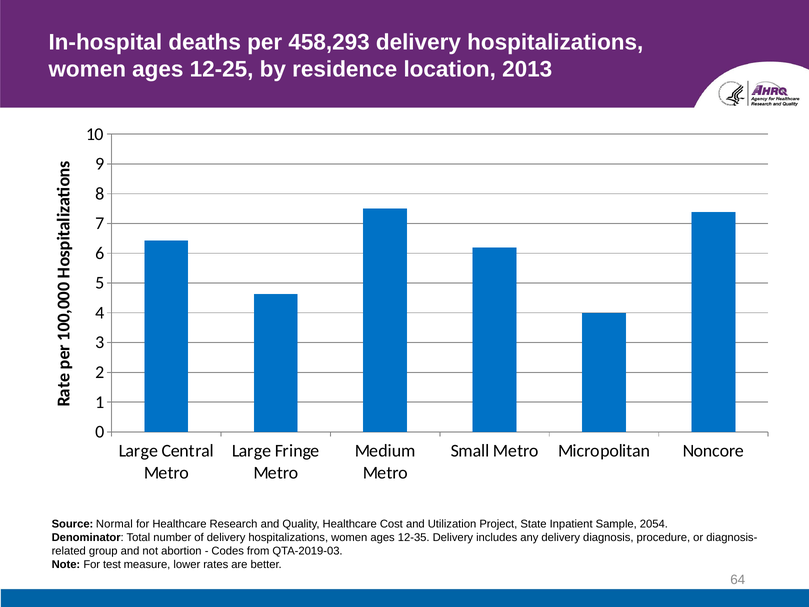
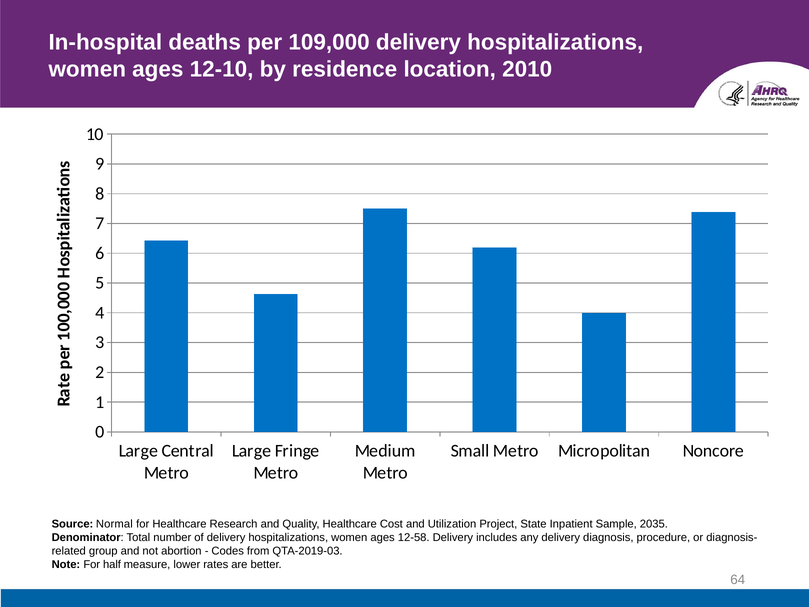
458,293: 458,293 -> 109,000 (329, 42)
12-25: 12-25 -> 12-10 (222, 69)
2013: 2013 -> 2010 (527, 69)
2054: 2054 -> 2035 (654, 524)
12-35: 12-35 -> 12-58 (414, 537)
test: test -> half (112, 564)
